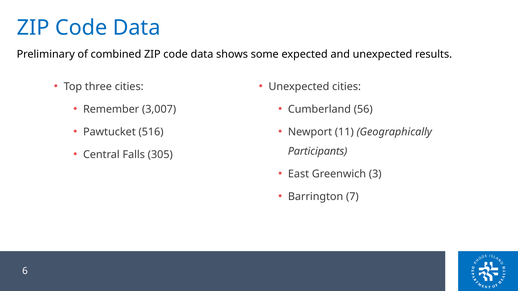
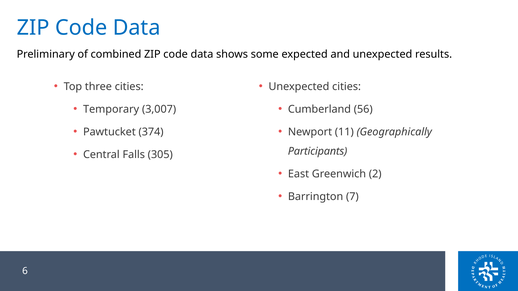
Remember: Remember -> Temporary (111, 109)
516: 516 -> 374 (151, 132)
3: 3 -> 2 (375, 174)
